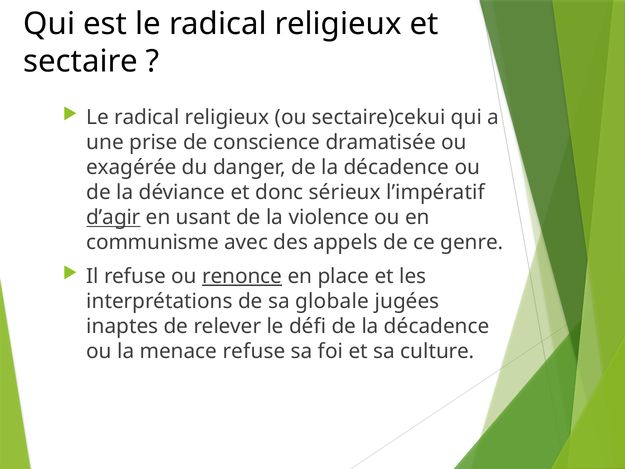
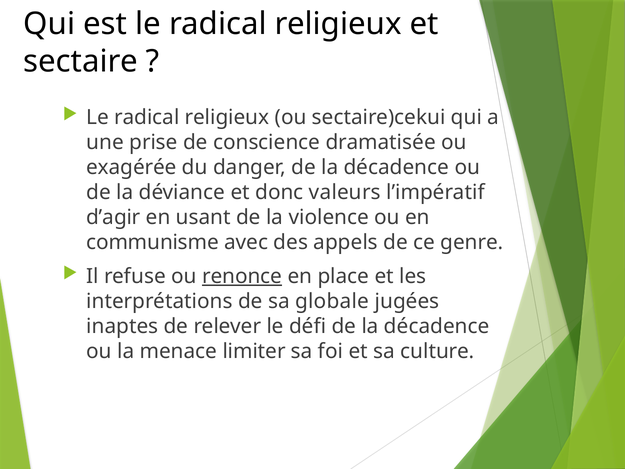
sérieux: sérieux -> valeurs (345, 192)
d’agir underline: present -> none (113, 217)
menace refuse: refuse -> limiter (254, 351)
